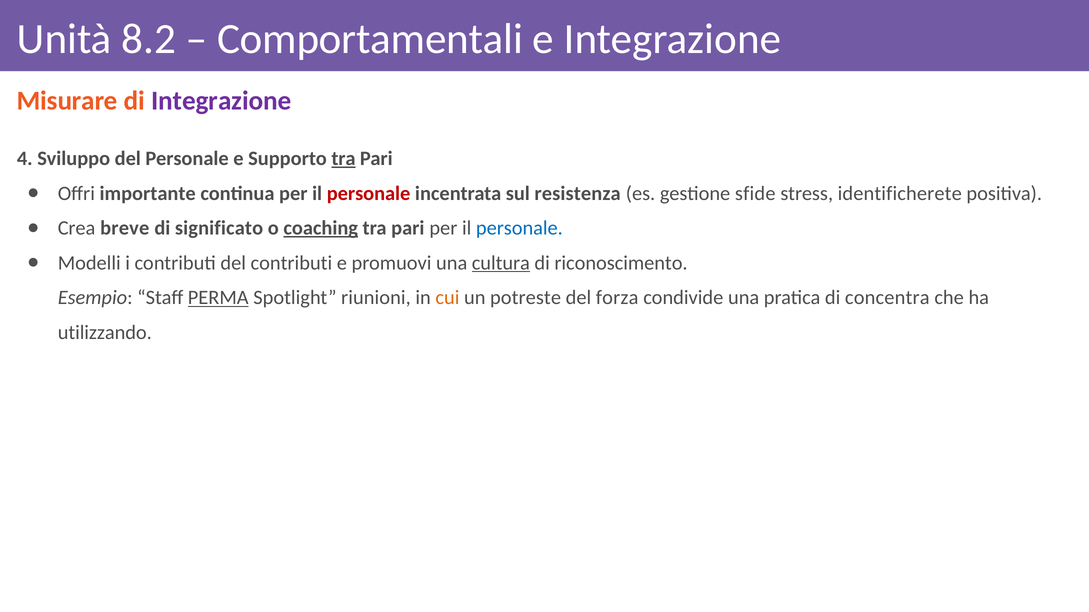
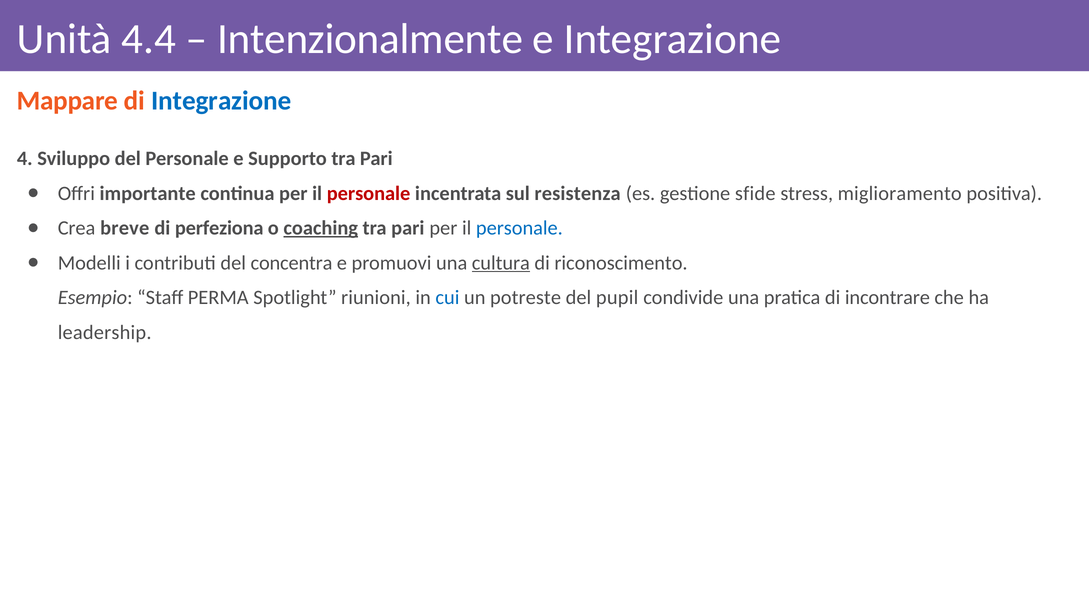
8.2: 8.2 -> 4.4 (149, 39)
Comportamentali: Comportamentali -> Intenzionalmente (370, 39)
Misurare: Misurare -> Mappare (67, 101)
Integrazione colour: purple -> blue (221, 101)
tra underline: present -> none (343, 159)
identificherete: identificherete -> miglioramento (900, 193)
significato: significato -> perfeziona (219, 228)
del contributi: contributi -> concentra (291, 263)
PERMA underline: present -> none (218, 298)
cui colour: orange -> blue (447, 298)
forza: forza -> pupil (617, 298)
concentra: concentra -> incontrare (887, 298)
utilizzando: utilizzando -> leadership (105, 333)
